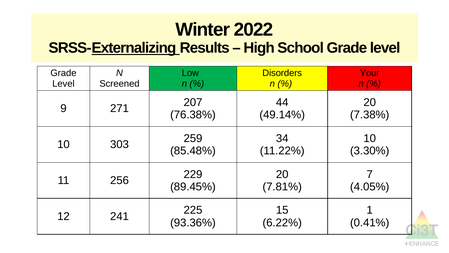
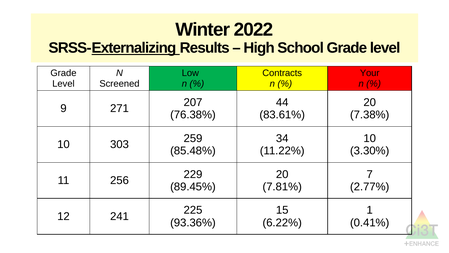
Disorders: Disorders -> Contracts (282, 73)
49.14%: 49.14% -> 83.61% (282, 115)
4.05%: 4.05% -> 2.77% (370, 187)
